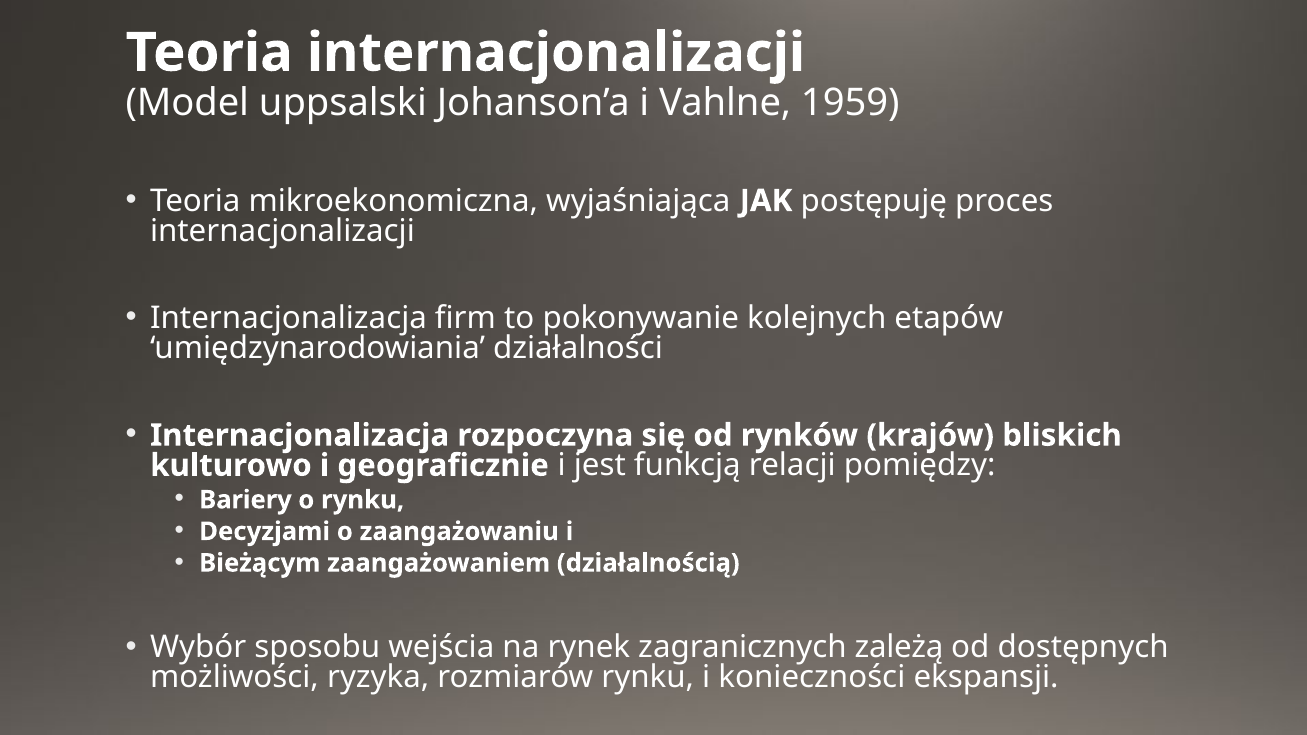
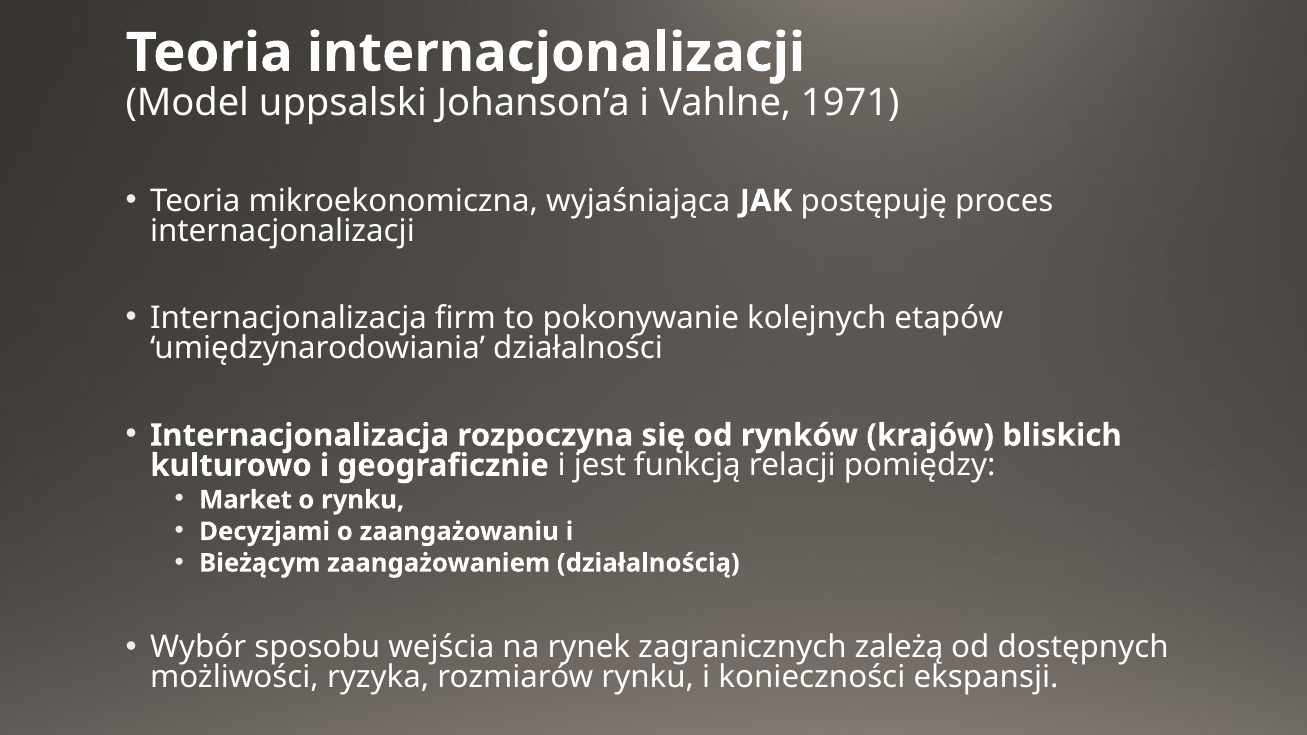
1959: 1959 -> 1971 (850, 103)
Bariery: Bariery -> Market (245, 500)
